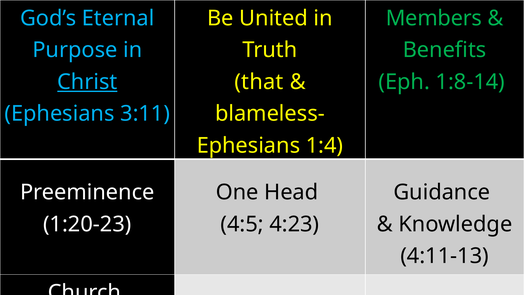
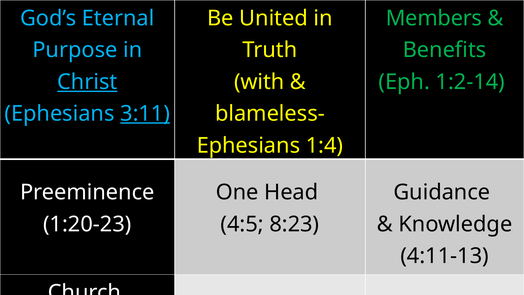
that: that -> with (259, 82)
1:8-14: 1:8-14 -> 1:2-14 (470, 82)
3:11 underline: none -> present (145, 114)
4:23: 4:23 -> 8:23 (294, 224)
